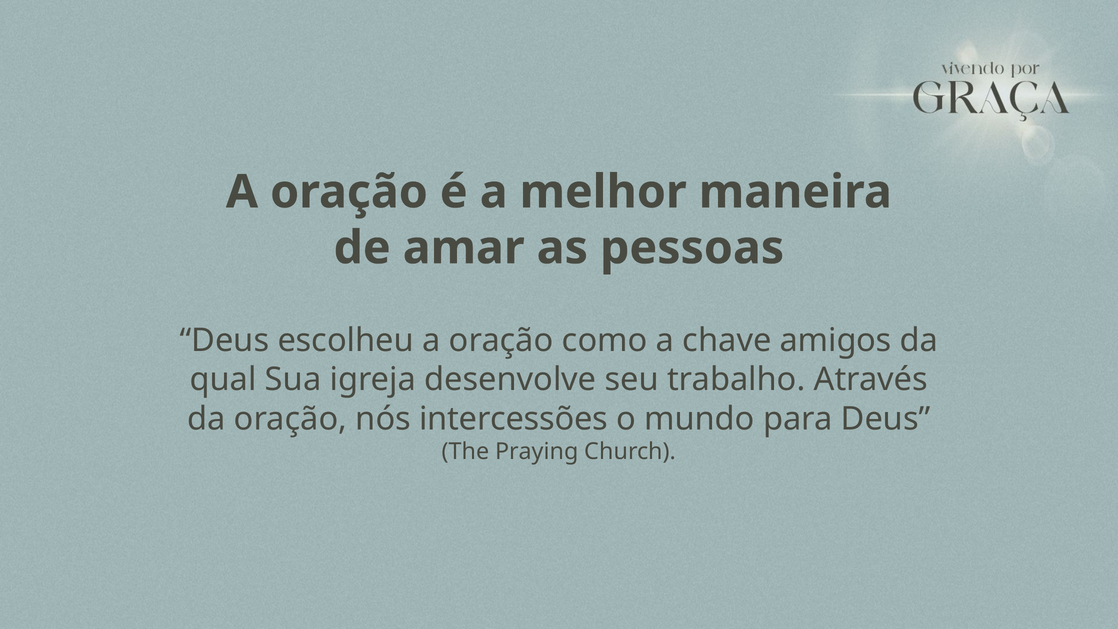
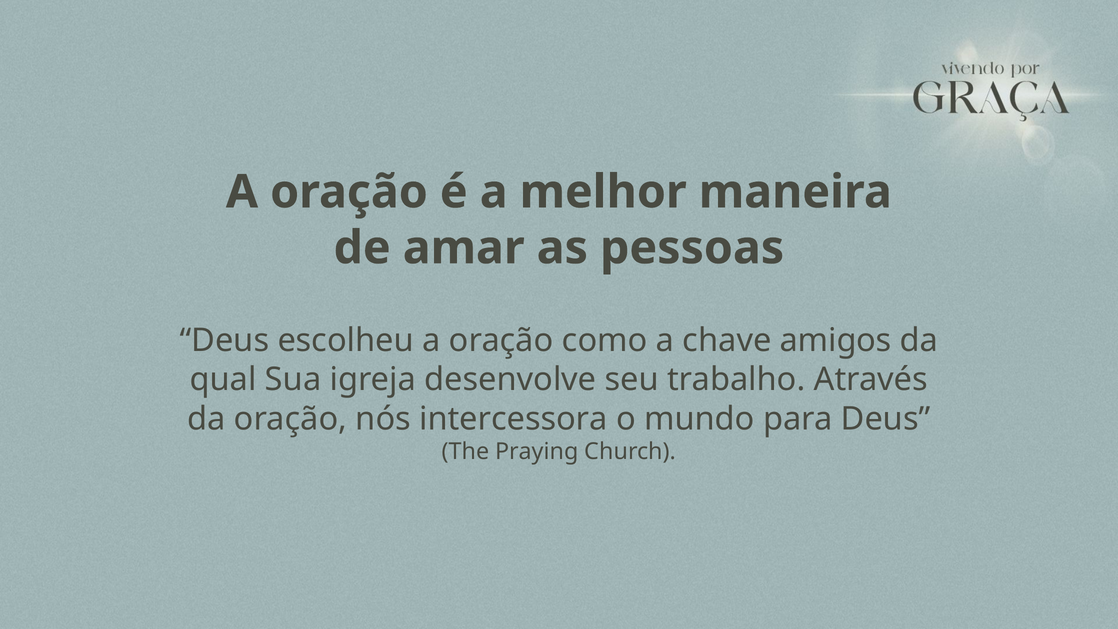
intercessões: intercessões -> intercessora (513, 419)
